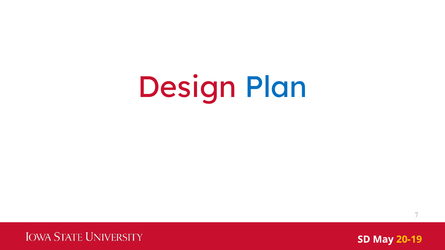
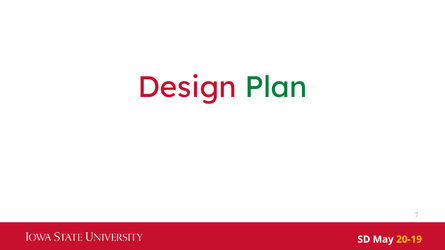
Plan colour: blue -> green (276, 88)
